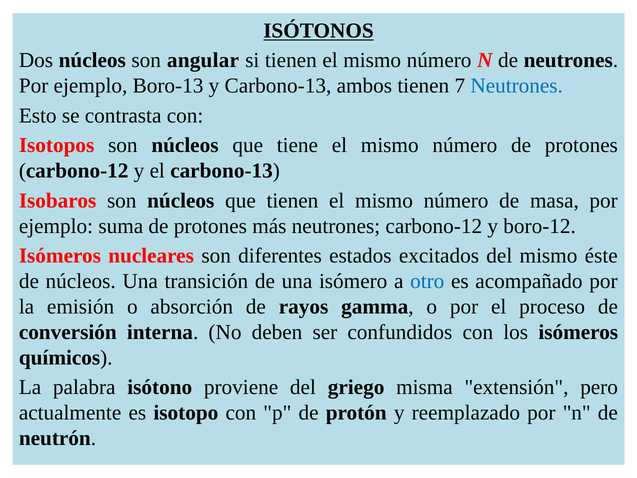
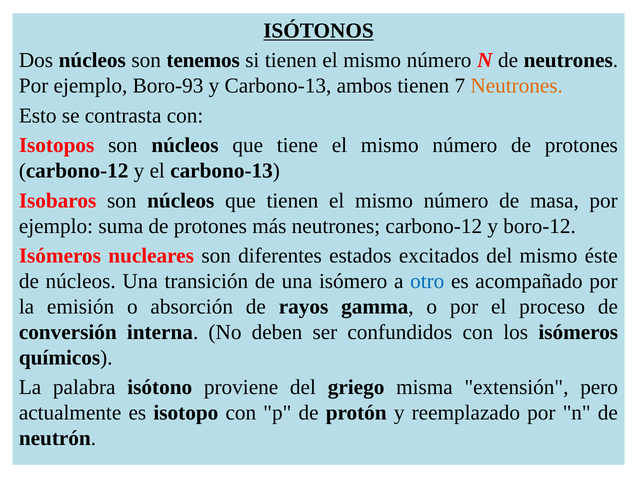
angular: angular -> tenemos (203, 60)
Boro-13: Boro-13 -> Boro-93 (168, 86)
Neutrones colour: blue -> orange (517, 86)
